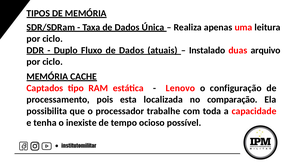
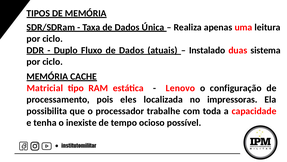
arquivo: arquivo -> sistema (266, 50)
Captados: Captados -> Matricial (45, 88)
esta: esta -> eles (128, 99)
comparação: comparação -> impressoras (232, 99)
